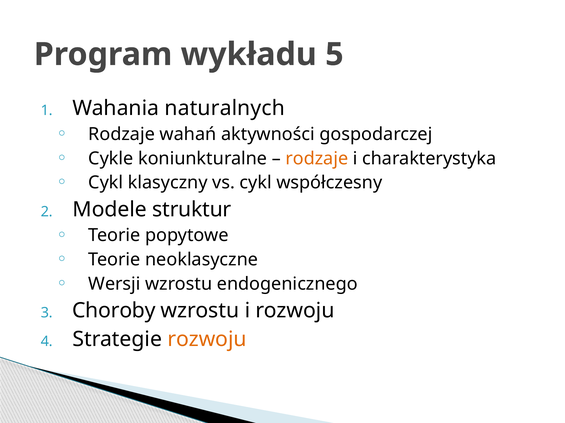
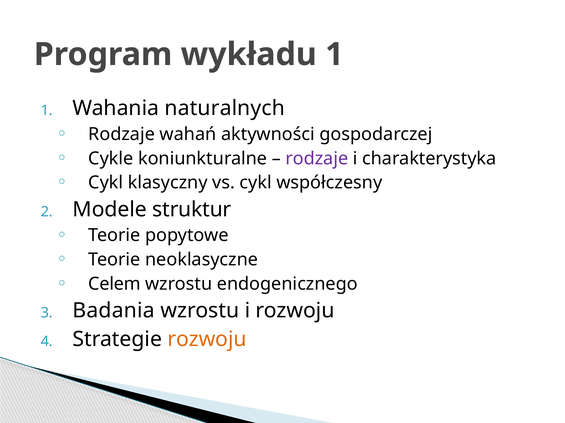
wykładu 5: 5 -> 1 (334, 55)
rodzaje colour: orange -> purple (317, 159)
Wersji: Wersji -> Celem (114, 284)
Choroby: Choroby -> Badania (114, 311)
